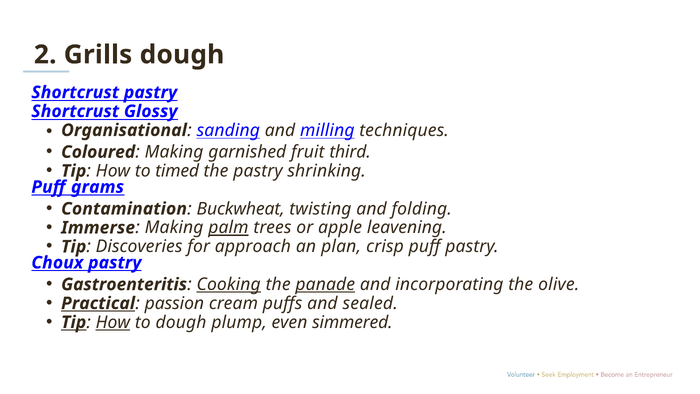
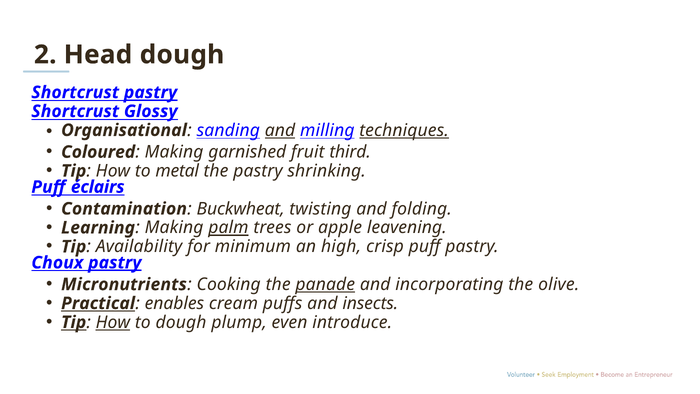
Grills: Grills -> Head (98, 55)
pastry underline: none -> present (151, 92)
and underline: none -> present (280, 130)
techniques underline: none -> present (404, 130)
timed: timed -> metal (177, 171)
grams: grams -> éclairs (98, 187)
Immerse: Immerse -> Learning (98, 228)
Discoveries: Discoveries -> Availability (139, 246)
approach: approach -> minimum (253, 246)
plan: plan -> high (341, 246)
pastry underline: none -> present (115, 263)
Gastroenteritis: Gastroenteritis -> Micronutrients (124, 284)
Cooking underline: present -> none (229, 284)
passion: passion -> enables (174, 303)
sealed: sealed -> insects (370, 303)
simmered: simmered -> introduce (352, 322)
